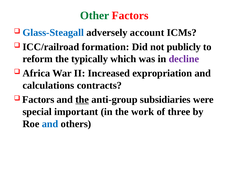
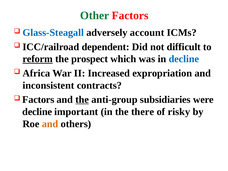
formation: formation -> dependent (106, 47)
publicly: publicly -> difficult (184, 47)
reform underline: none -> present (38, 59)
typically: typically -> prospect (90, 59)
decline colour: purple -> blue (184, 59)
calculations: calculations -> inconsistent (48, 85)
special: special -> decline (37, 112)
work: work -> there (143, 112)
three: three -> risky (179, 112)
and colour: blue -> orange (50, 124)
